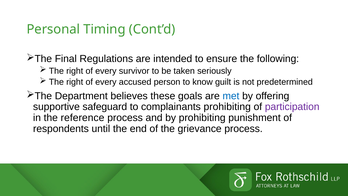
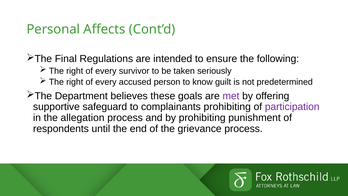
Timing: Timing -> Affects (104, 29)
met colour: blue -> purple (231, 96)
reference: reference -> allegation (83, 118)
